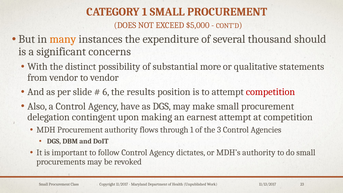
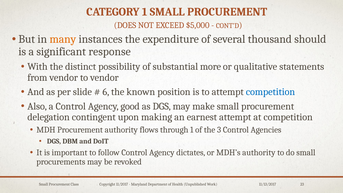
concerns: concerns -> response (110, 52)
results: results -> known (141, 92)
competition colour: red -> blue (270, 92)
have: have -> good (130, 106)
